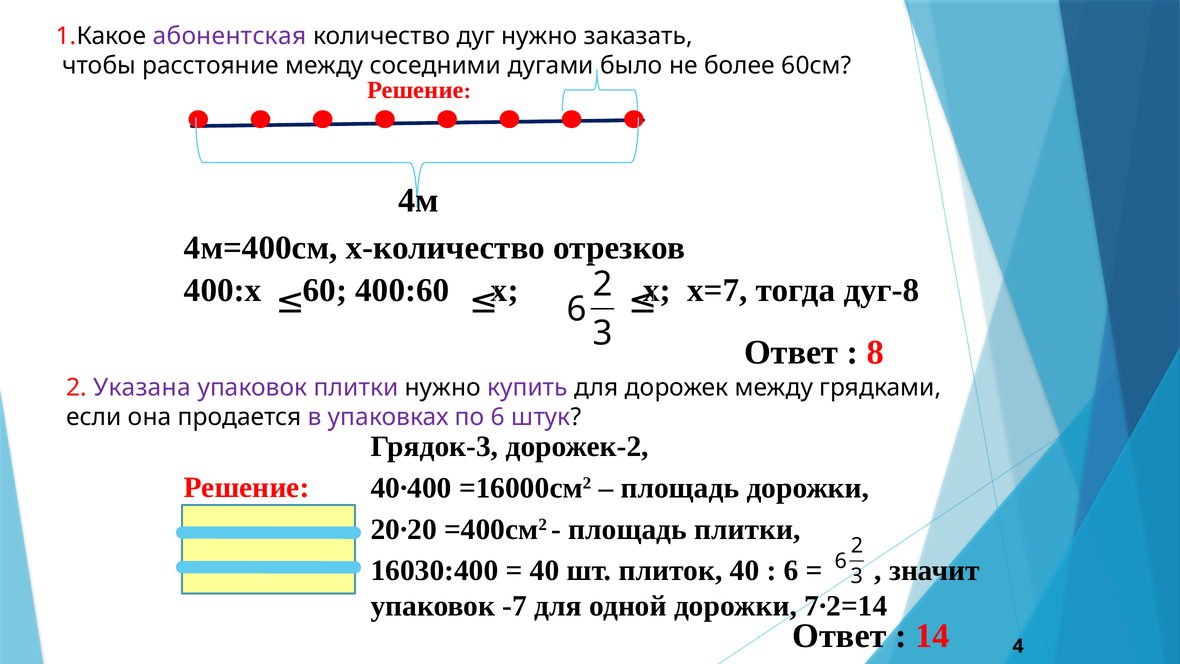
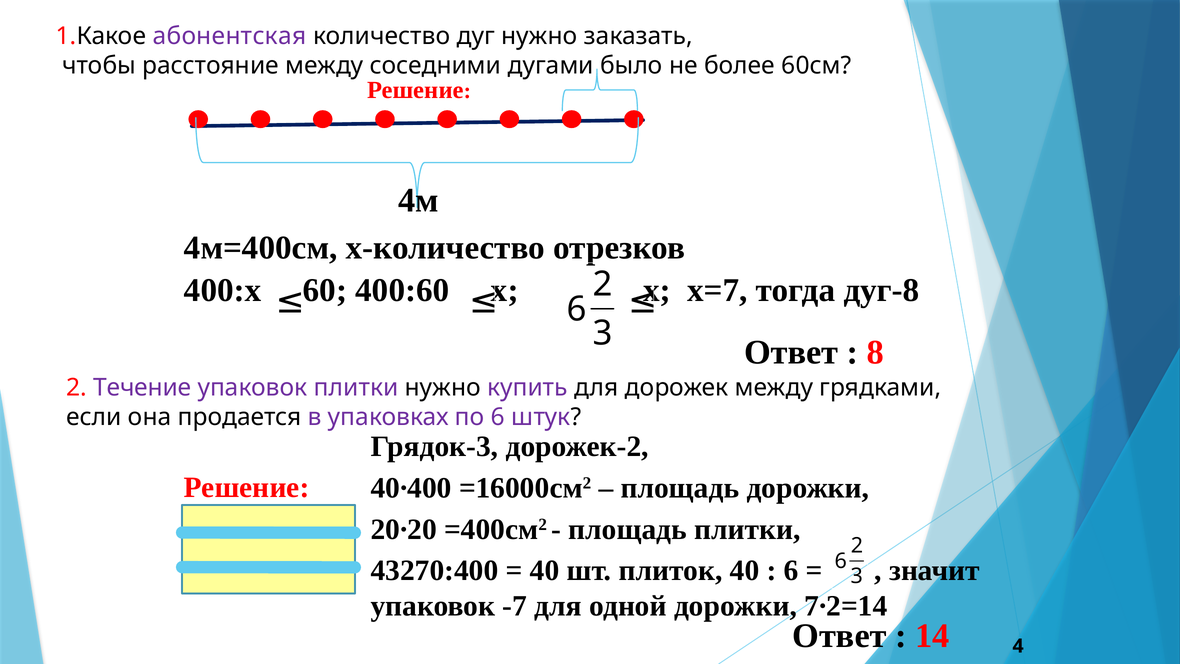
Указана: Указана -> Течение (142, 387)
16030:400: 16030:400 -> 43270:400 (434, 570)
